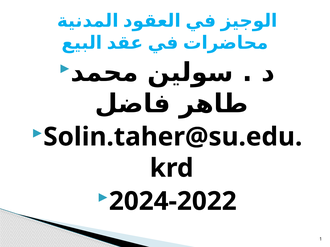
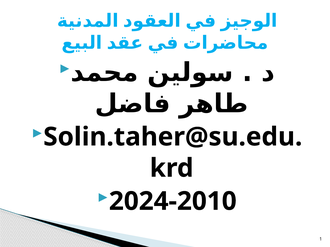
2024-2022: 2024-2022 -> 2024-2010 (173, 202)
